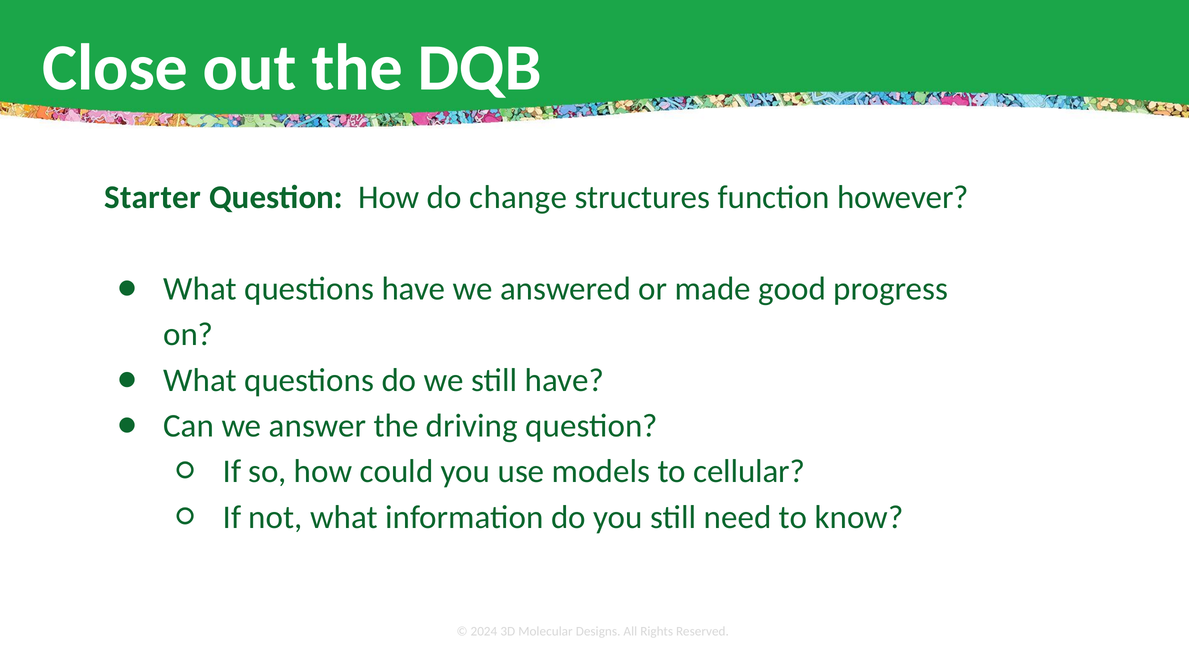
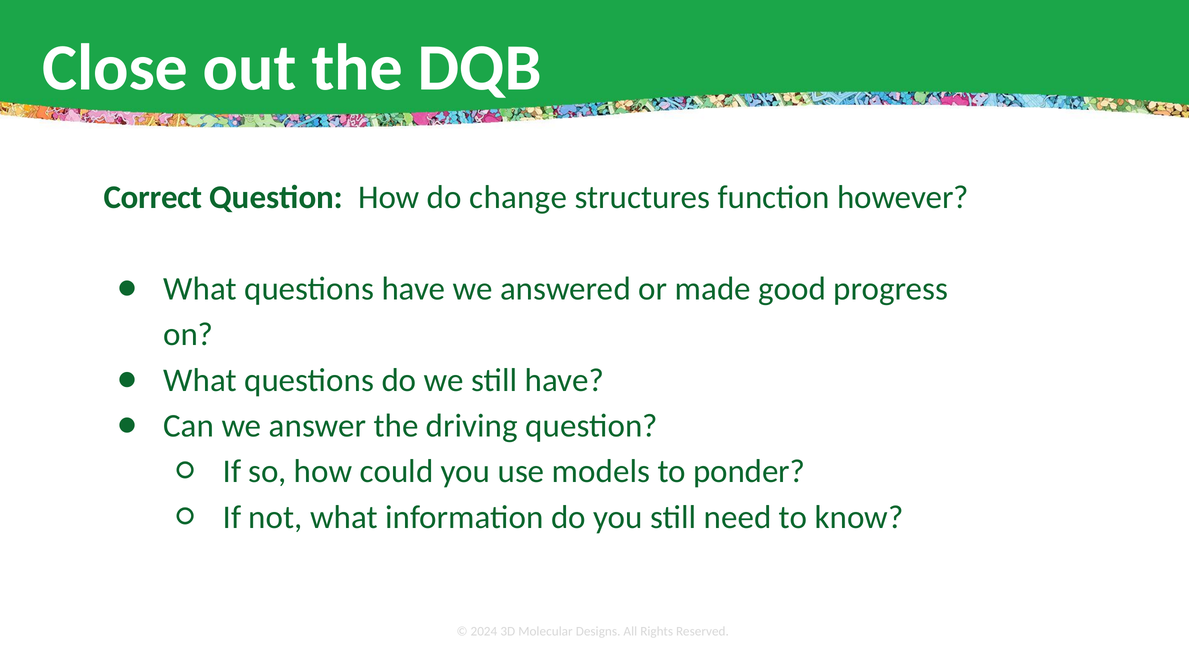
Starter: Starter -> Correct (153, 197)
cellular: cellular -> ponder (749, 471)
